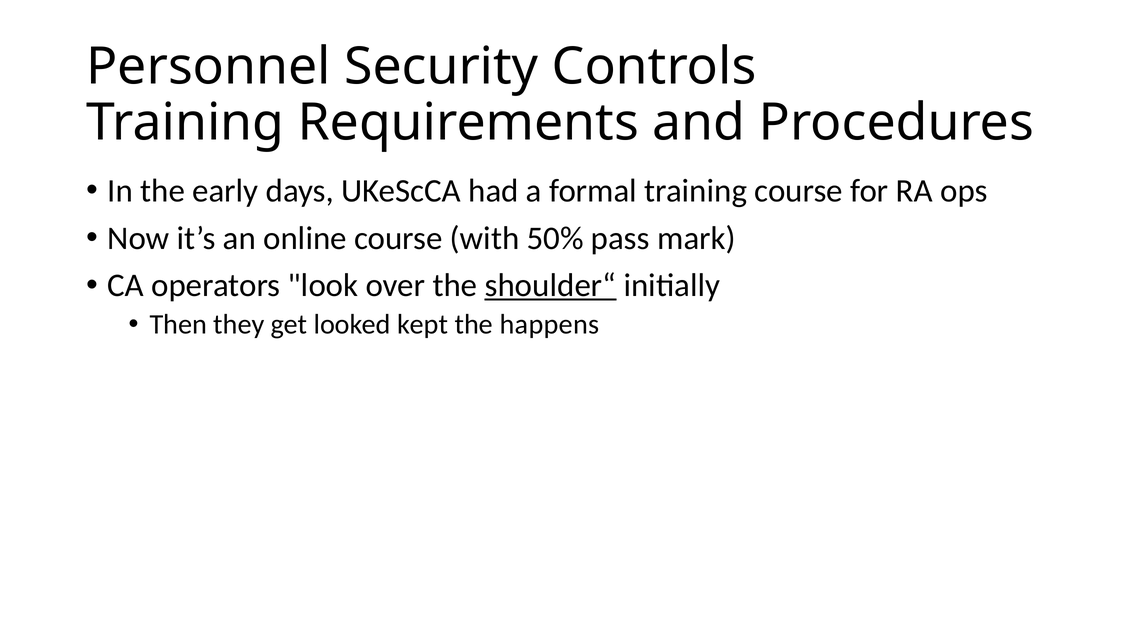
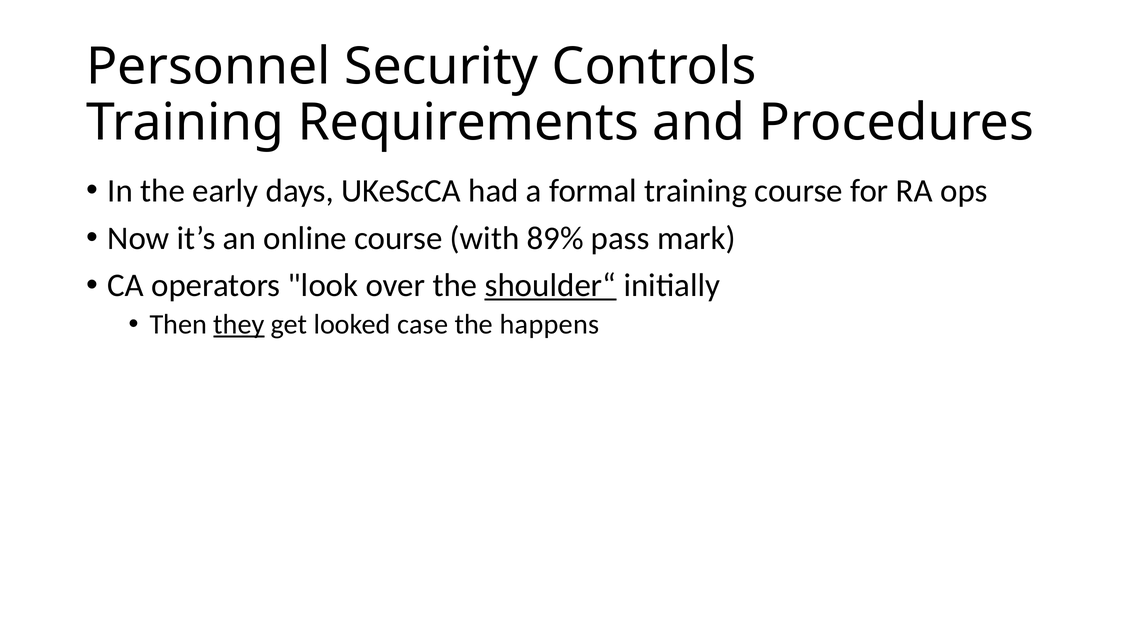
50%: 50% -> 89% (555, 238)
they underline: none -> present (239, 325)
kept: kept -> case (423, 325)
